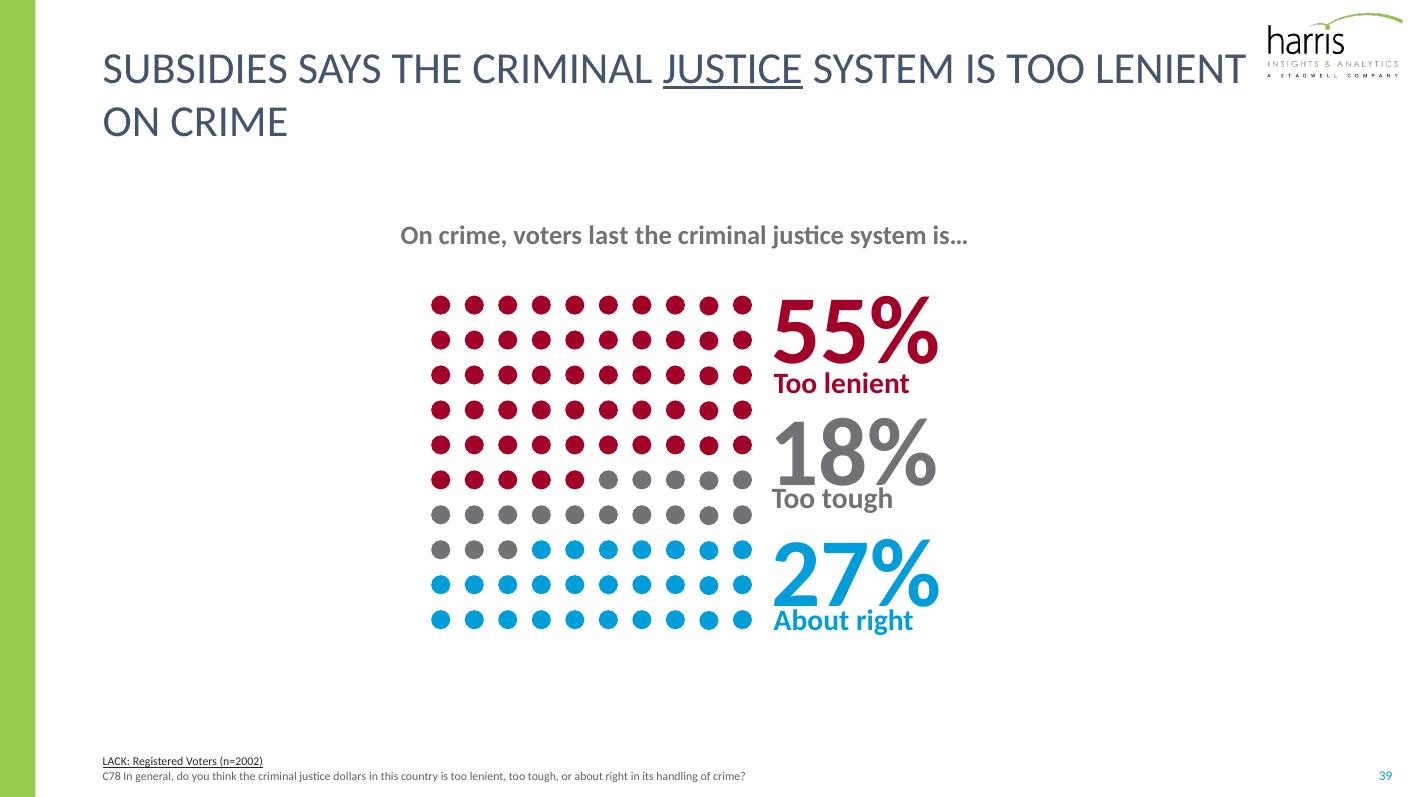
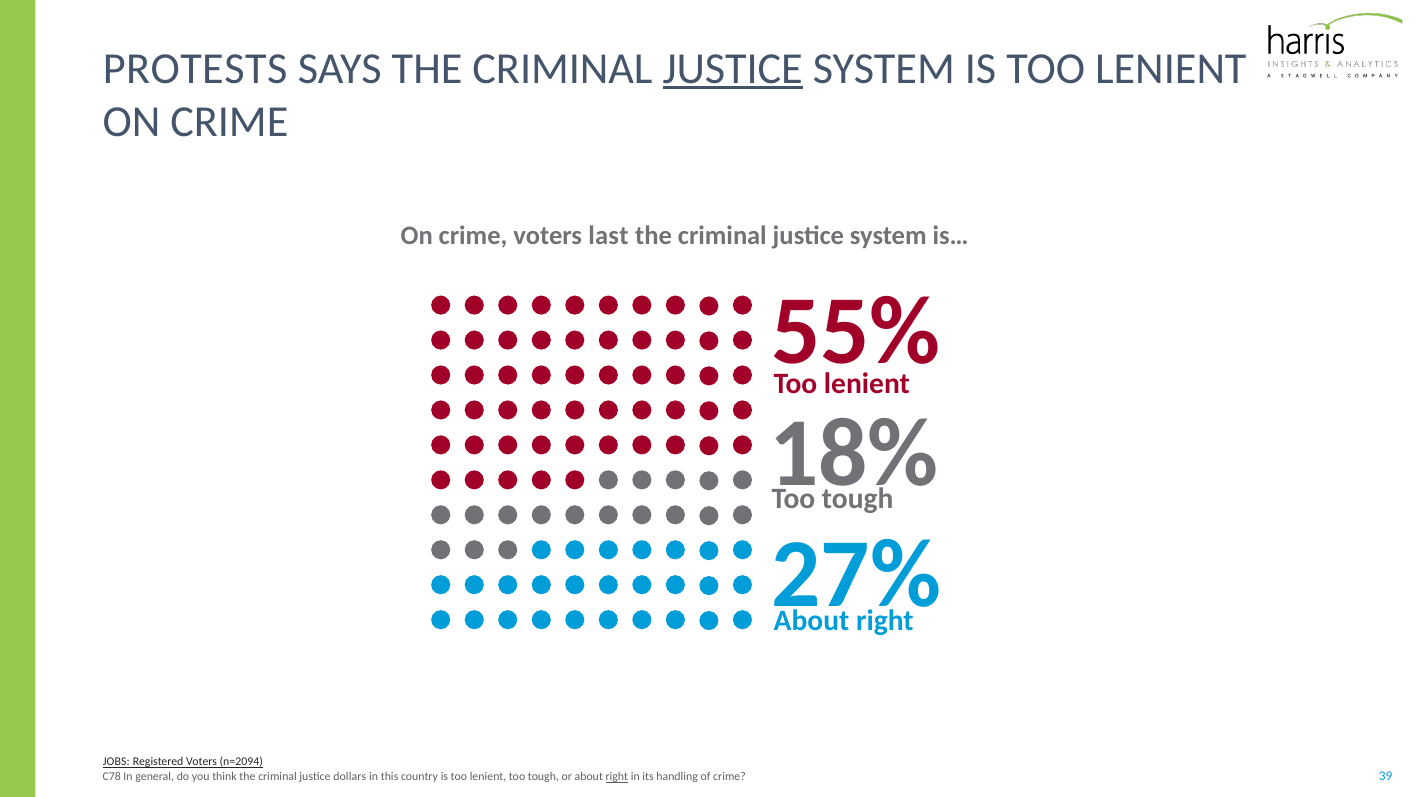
SUBSIDIES: SUBSIDIES -> PROTESTS (195, 68)
LACK: LACK -> JOBS (116, 761)
n=2002: n=2002 -> n=2094 (241, 761)
right underline: none -> present (617, 776)
